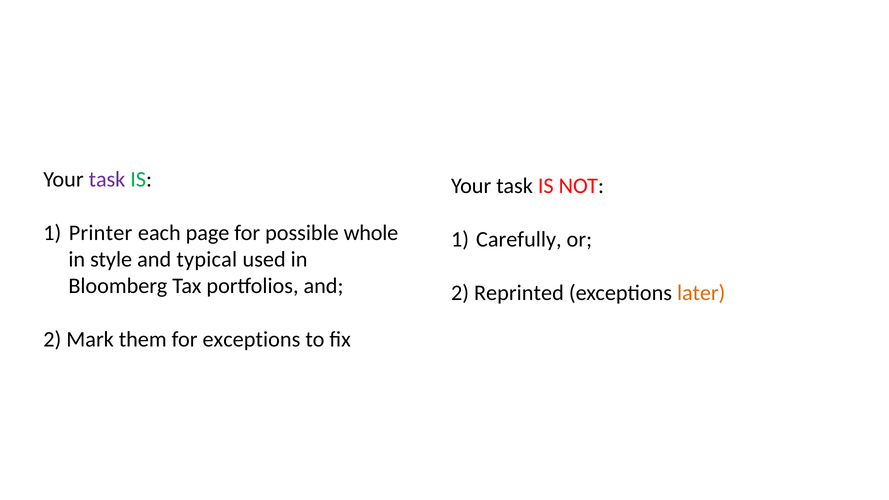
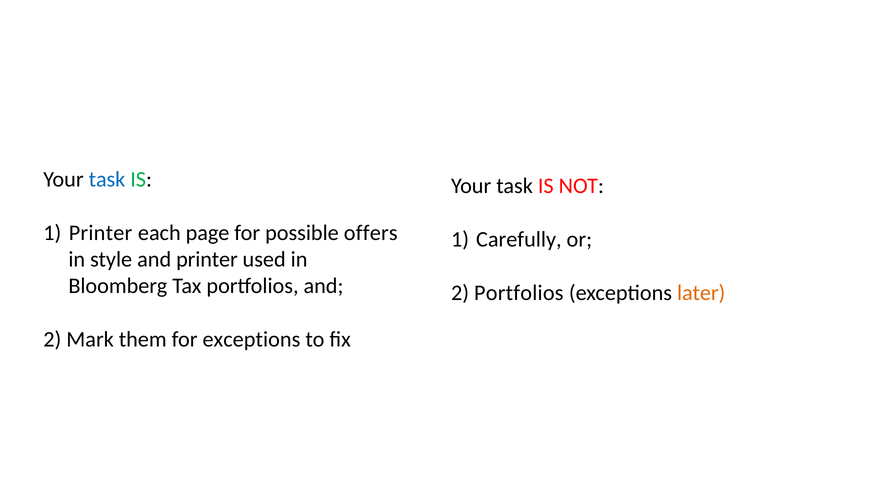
task colour: purple -> blue (107, 179)
whole: whole -> offers (371, 233)
and typical: typical -> printer (207, 259)
2 Reprinted: Reprinted -> Portfolios (519, 293)
